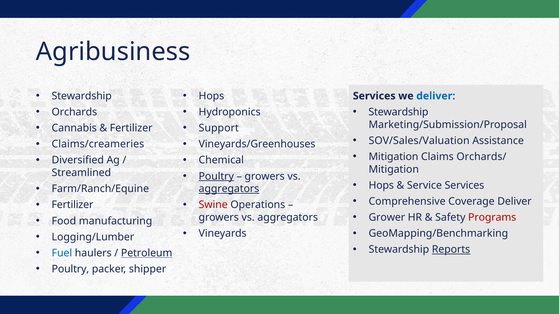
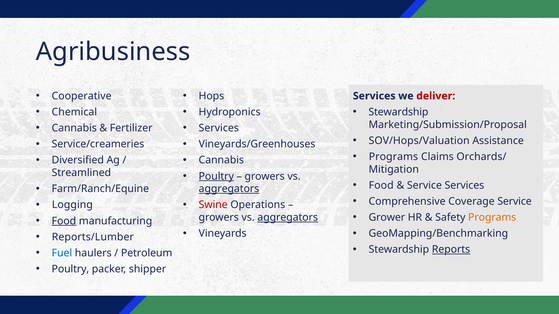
Stewardship: Stewardship -> Cooperative (82, 96)
deliver colour: blue -> red (436, 96)
Orchards: Orchards -> Chemical (74, 112)
Support: Support -> Services (219, 128)
SOV/Sales/Valuation: SOV/Sales/Valuation -> SOV/Hops/Valuation (419, 141)
Claims/creameries: Claims/creameries -> Service/creameries (98, 144)
Mitigation: Mitigation -> Programs (393, 157)
Chemical: Chemical -> Cannabis (221, 160)
Hops: Hops -> Food (381, 186)
Coverage Deliver: Deliver -> Service (515, 202)
Fertilizer: Fertilizer -> Logging (72, 205)
Programs colour: red -> orange (492, 218)
aggregators underline: none -> present (288, 218)
Food underline: none -> present (64, 221)
Logging/Lumber: Logging/Lumber -> Reports/Lumber (93, 237)
Petroleum underline: present -> none (147, 253)
